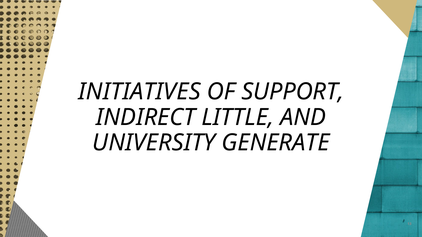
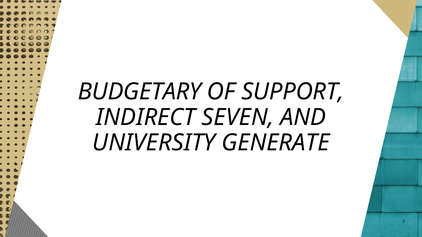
INITIATIVES: INITIATIVES -> BUDGETARY (140, 92)
LITTLE: LITTLE -> SEVEN (238, 117)
